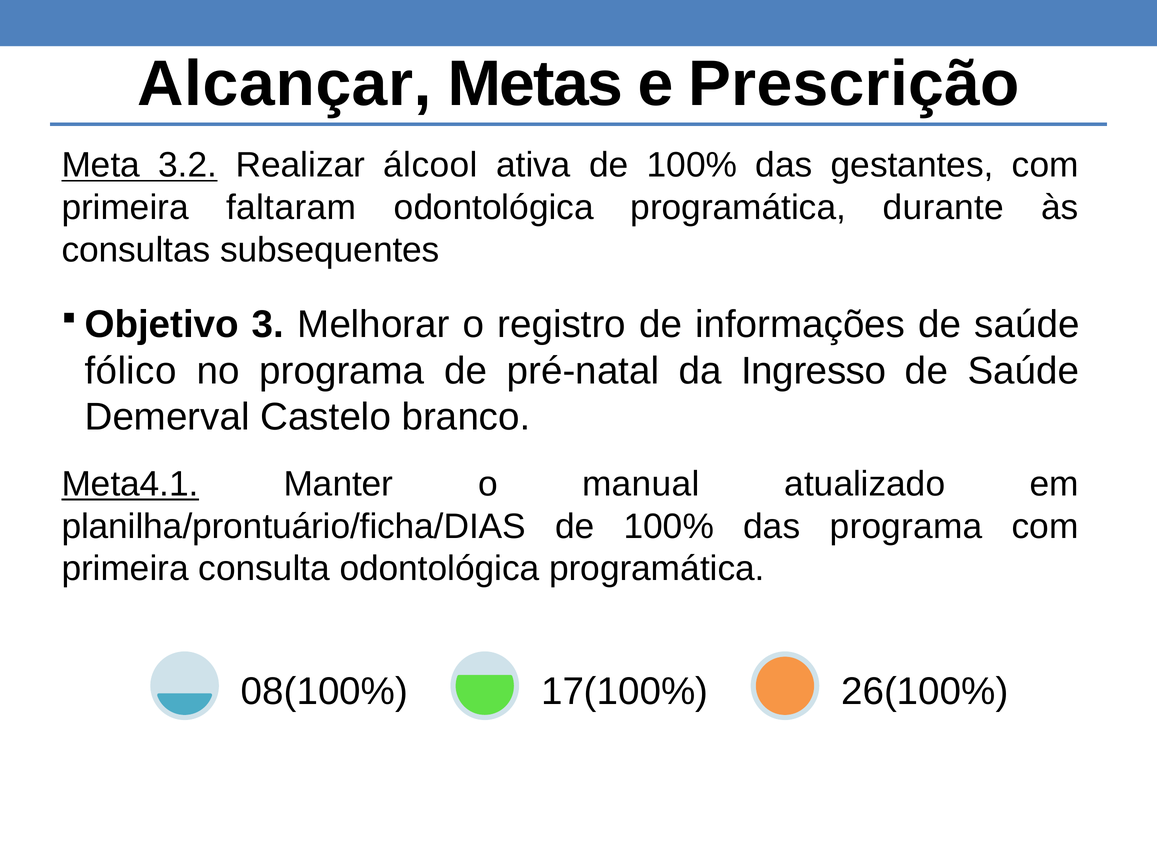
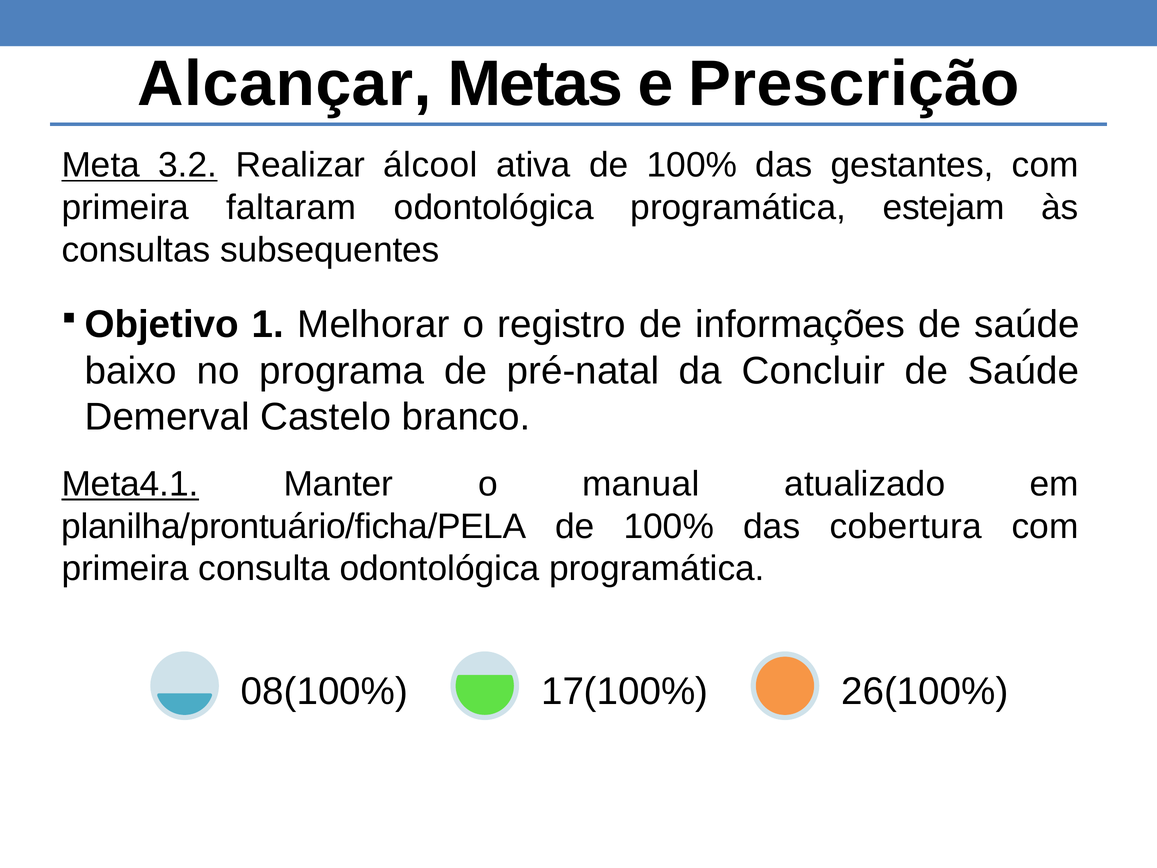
durante: durante -> estejam (944, 207)
3: 3 -> 1 (268, 325)
fólico: fólico -> baixo (131, 371)
Ingresso: Ingresso -> Concluir (813, 371)
planilha/prontuário/ficha/DIAS: planilha/prontuário/ficha/DIAS -> planilha/prontuário/ficha/PELA (294, 526)
das programa: programa -> cobertura (906, 526)
